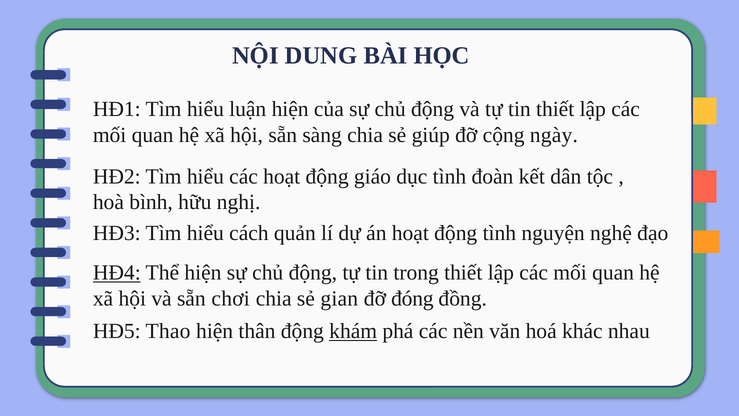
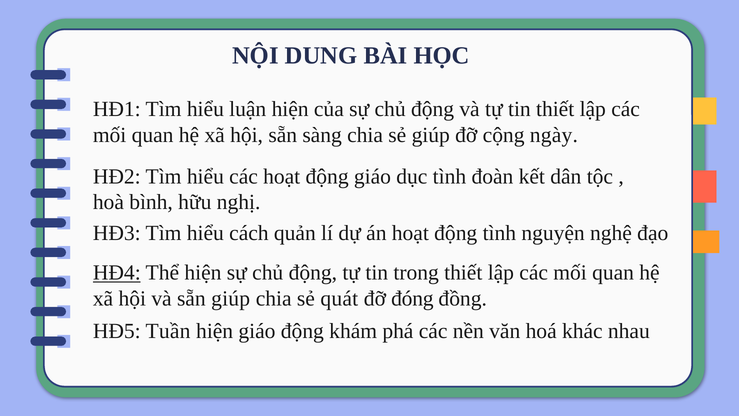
sẵn chơi: chơi -> giúp (231, 298)
gian: gian -> quát (339, 298)
Thao: Thao -> Tuần (168, 331)
hiện thân: thân -> giáo (257, 331)
khám underline: present -> none (353, 331)
